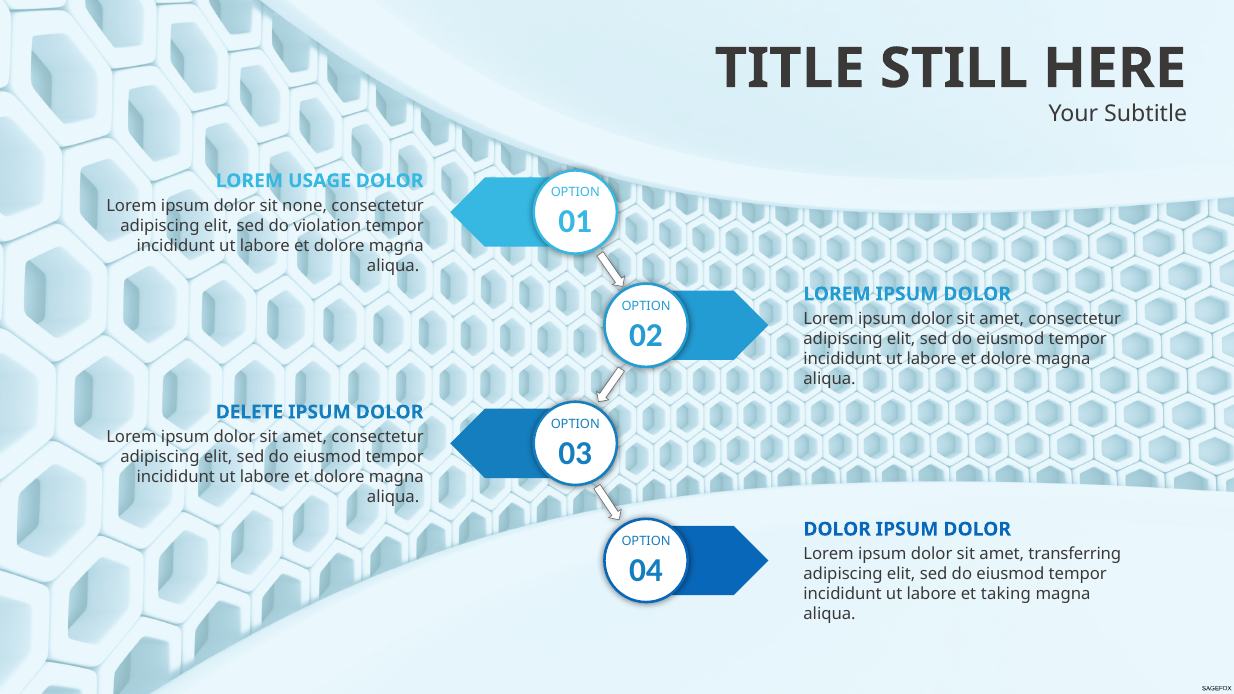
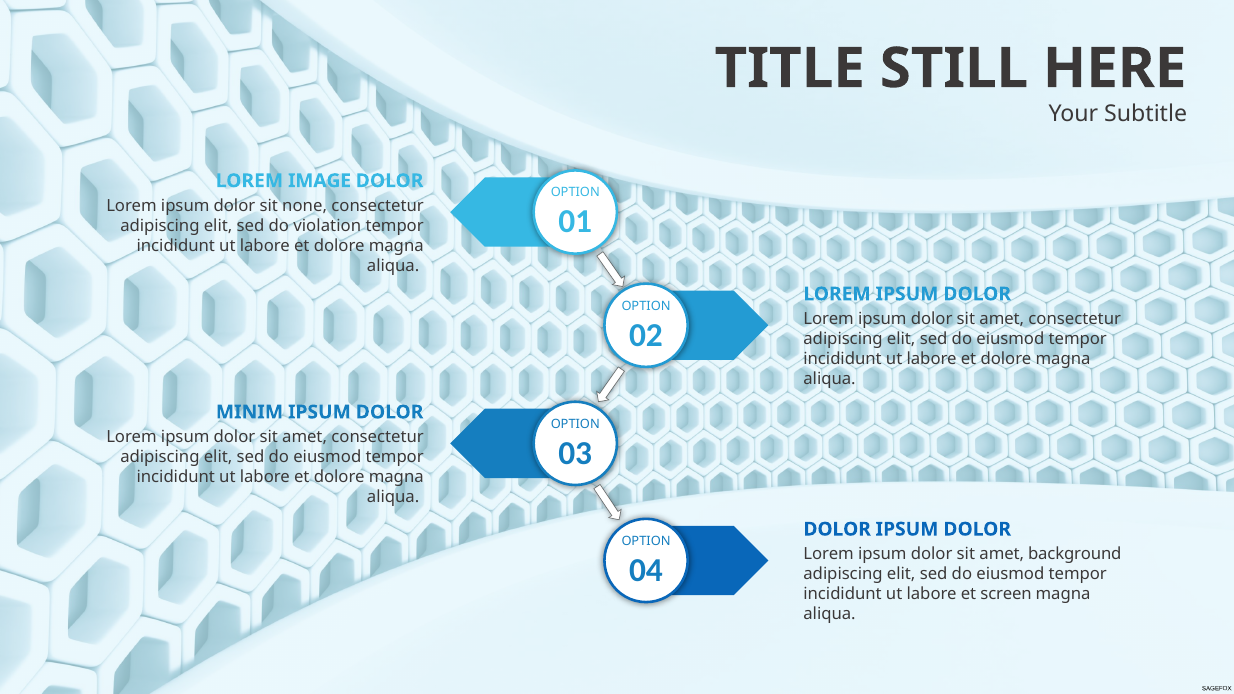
USAGE: USAGE -> IMAGE (319, 181)
DELETE: DELETE -> MINIM (249, 412)
transferring: transferring -> background (1075, 554)
taking: taking -> screen (1006, 594)
